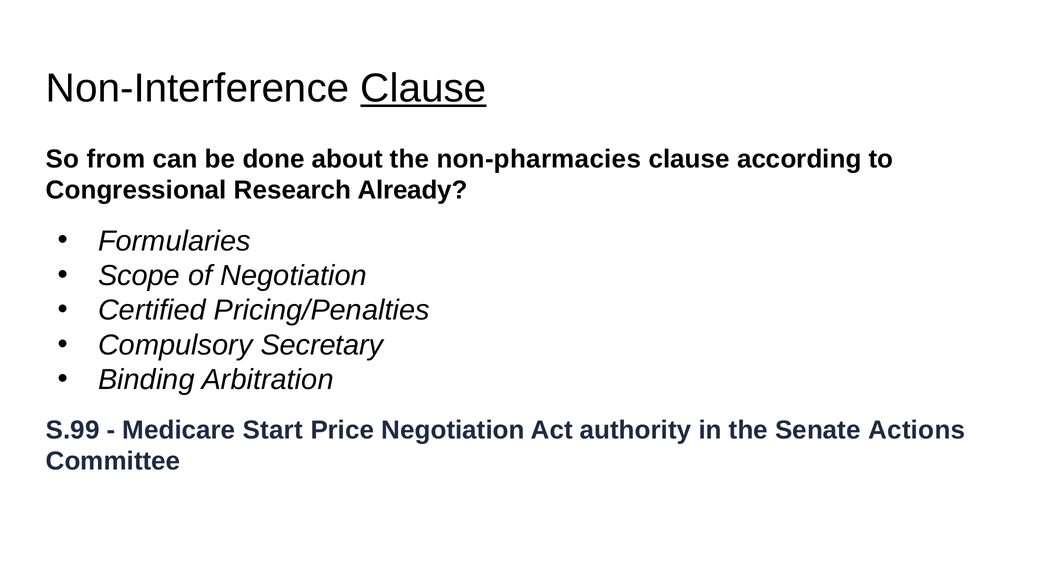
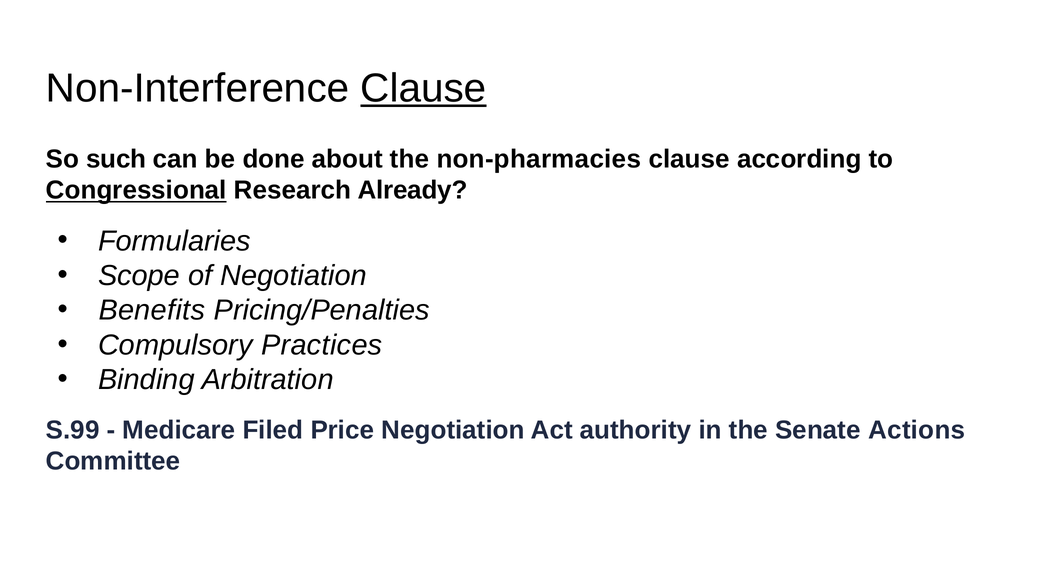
from: from -> such (116, 159)
Congressional underline: none -> present (136, 190)
Certified: Certified -> Benefits (152, 311)
Secretary: Secretary -> Practices (322, 345)
Start: Start -> Filed (273, 430)
